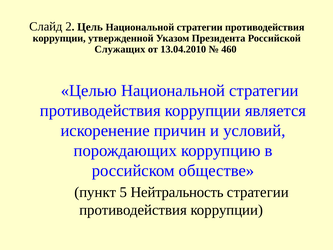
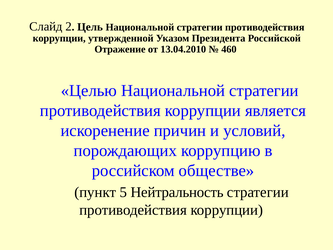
Служащих: Служащих -> Отражение (120, 49)
